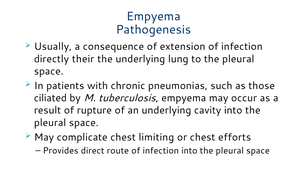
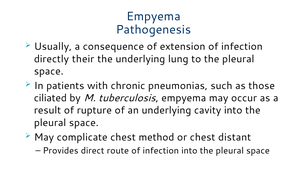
limiting: limiting -> method (156, 137)
efforts: efforts -> distant (235, 137)
